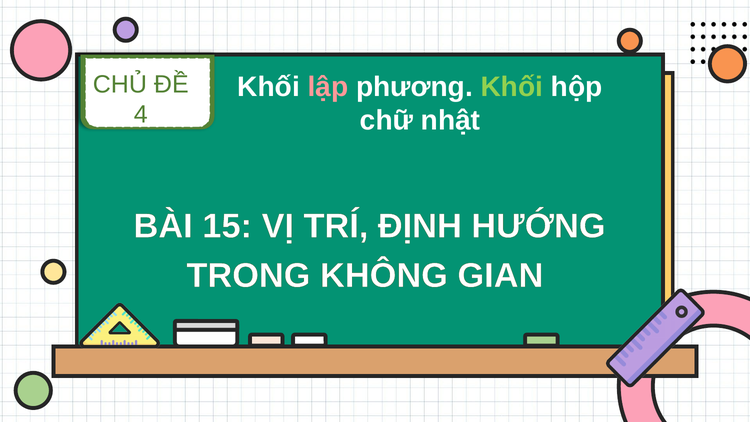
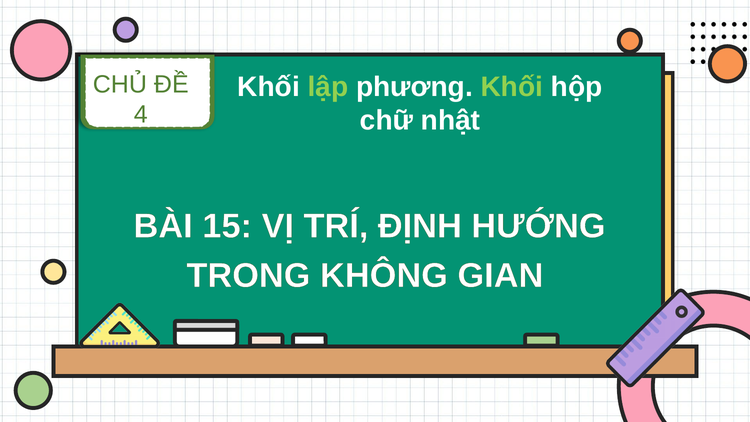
lập colour: pink -> light green (328, 87)
